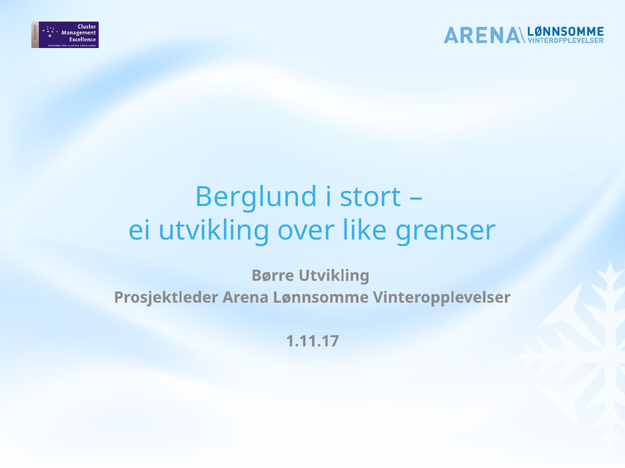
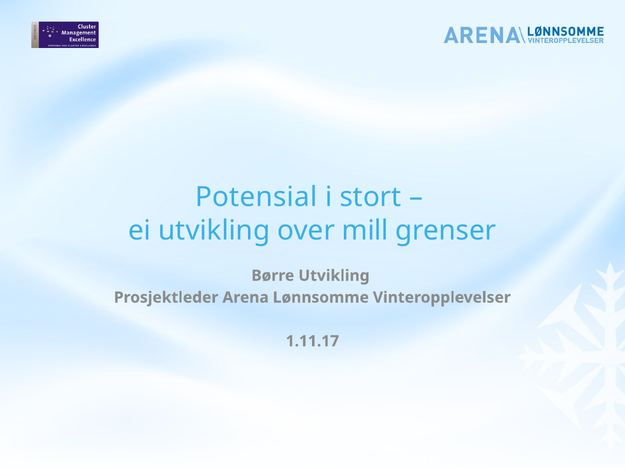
Berglund: Berglund -> Potensial (256, 198)
like: like -> mill (365, 231)
